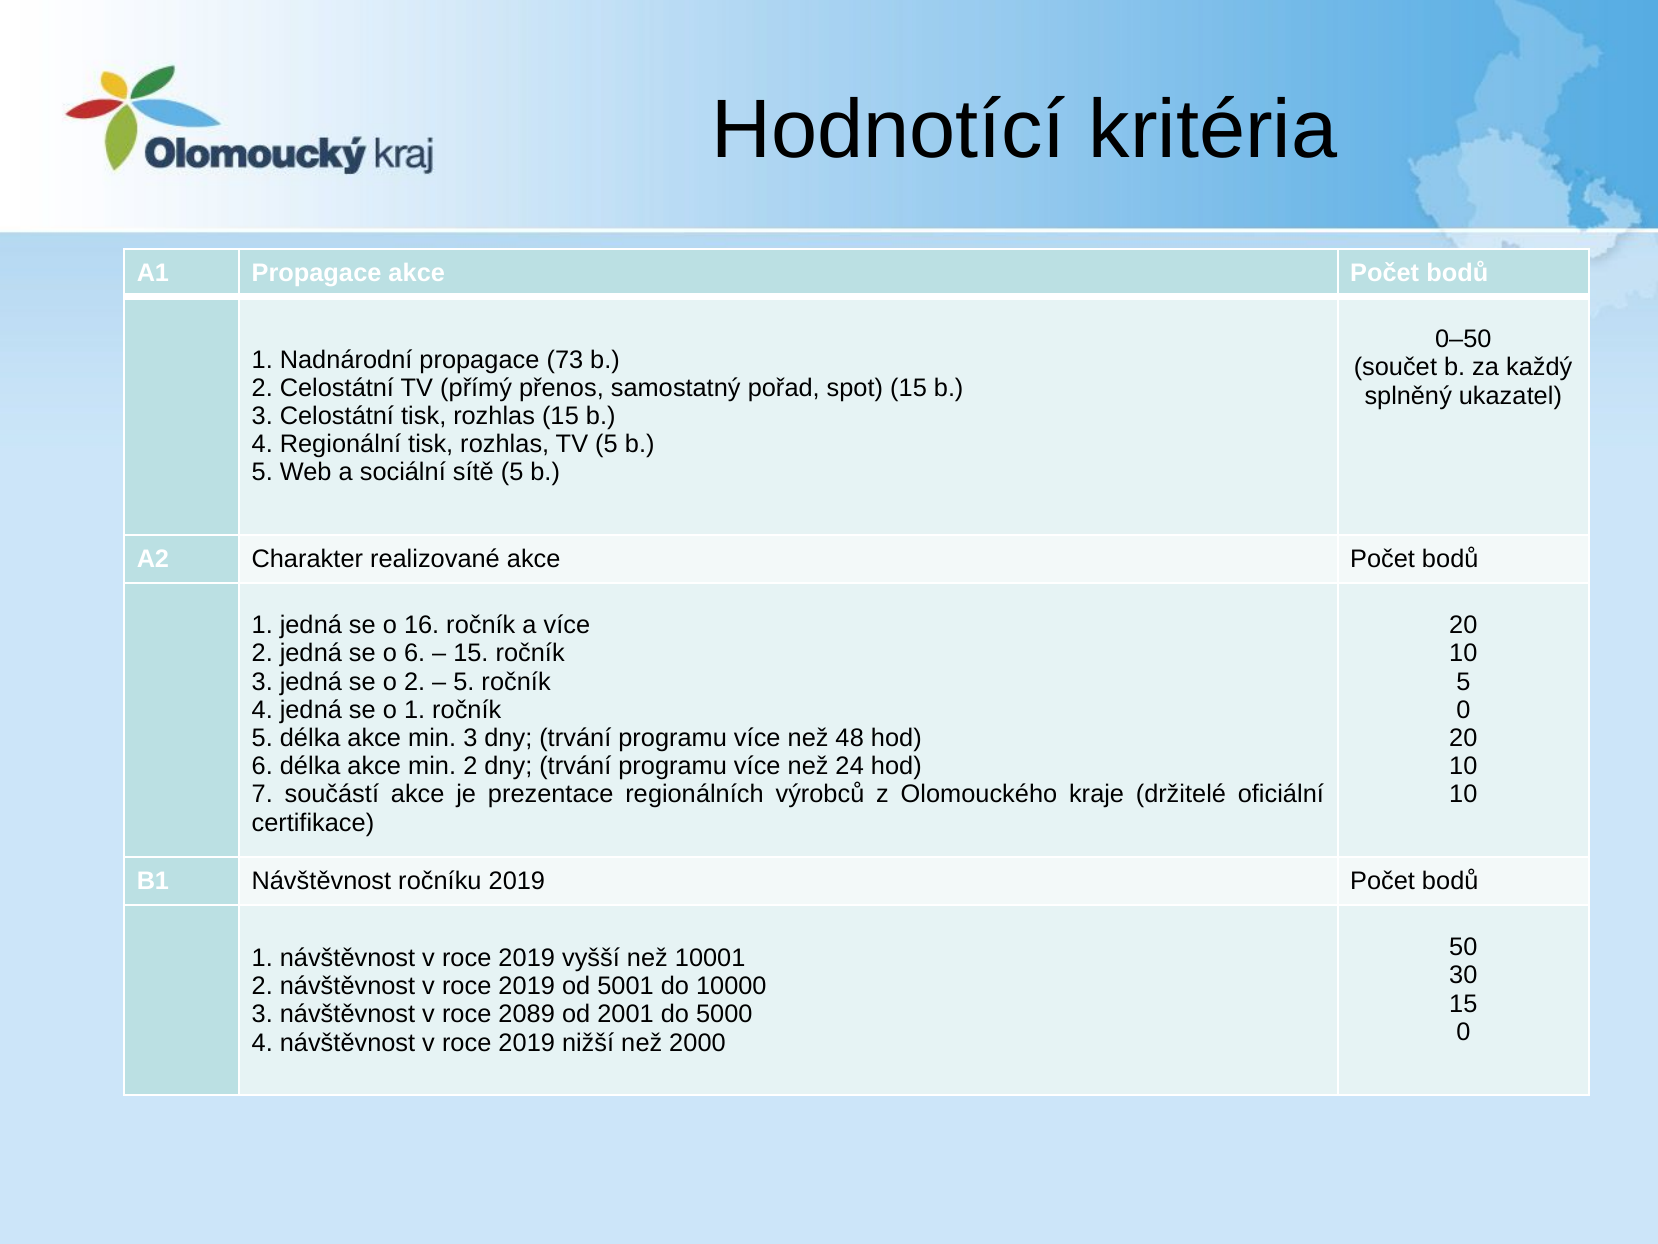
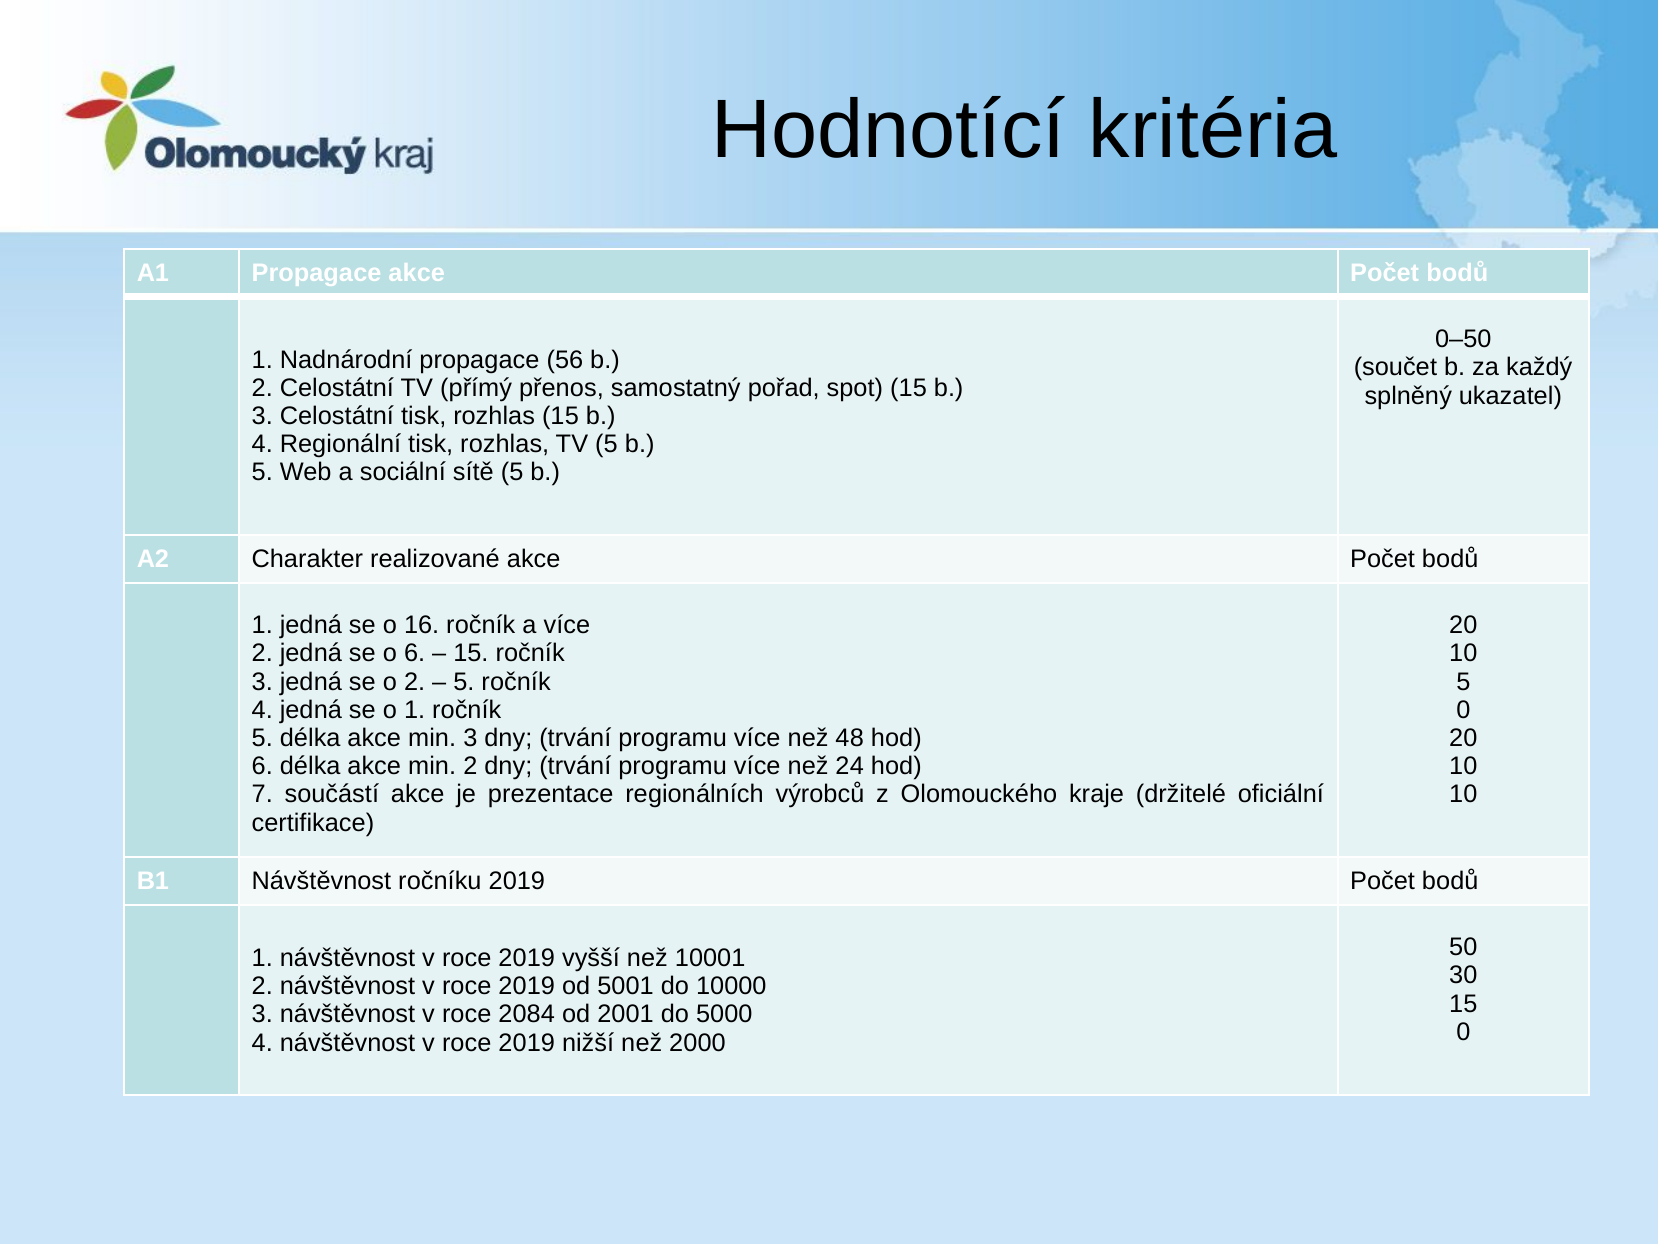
73: 73 -> 56 (565, 360)
2089: 2089 -> 2084 (527, 1014)
